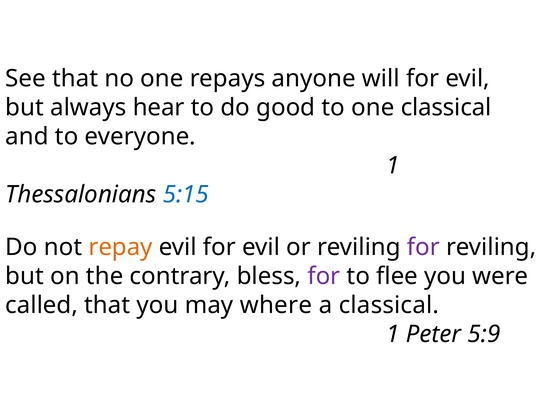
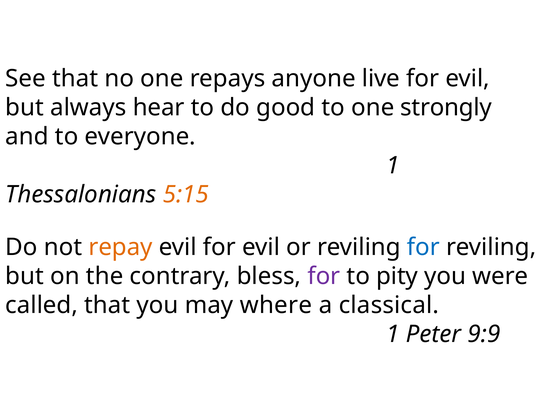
will: will -> live (381, 78)
one classical: classical -> strongly (446, 107)
5:15 colour: blue -> orange (186, 194)
for colour: purple -> blue (423, 247)
flee: flee -> pity (397, 276)
5:9: 5:9 -> 9:9 (484, 334)
